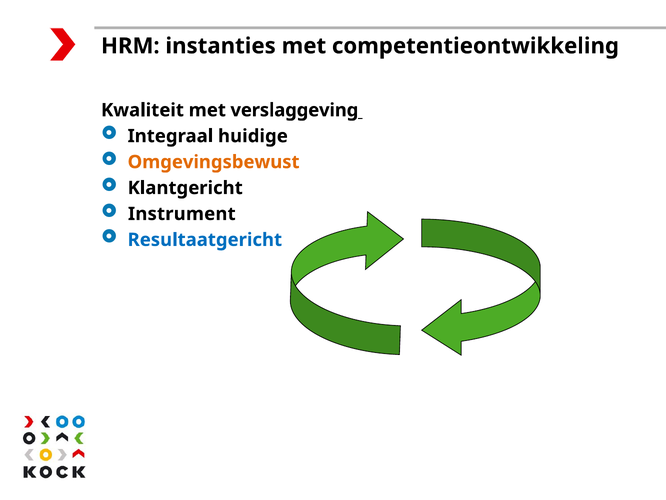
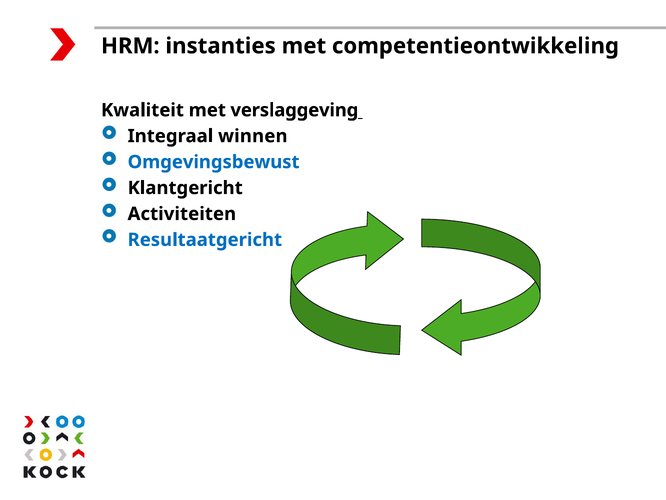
huidige: huidige -> winnen (253, 136)
Omgevingsbewust colour: orange -> blue (214, 162)
Instrument: Instrument -> Activiteiten (182, 214)
